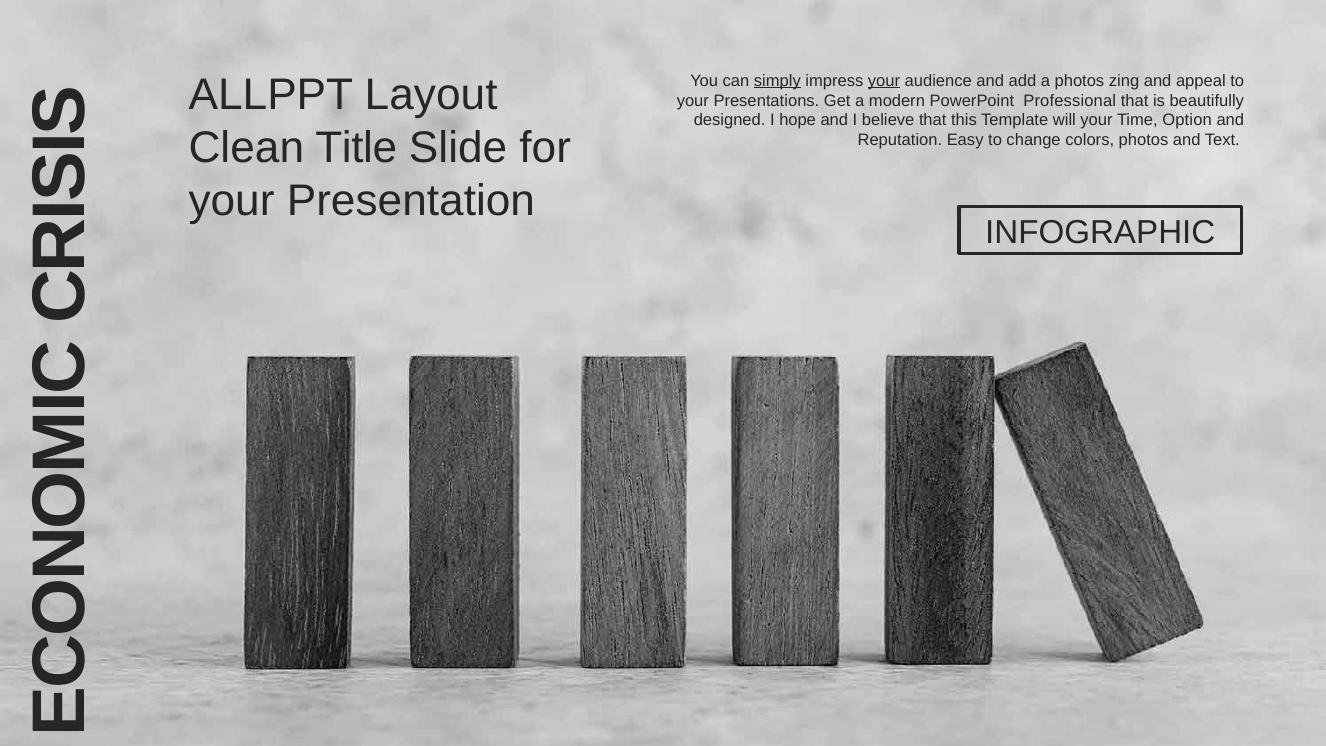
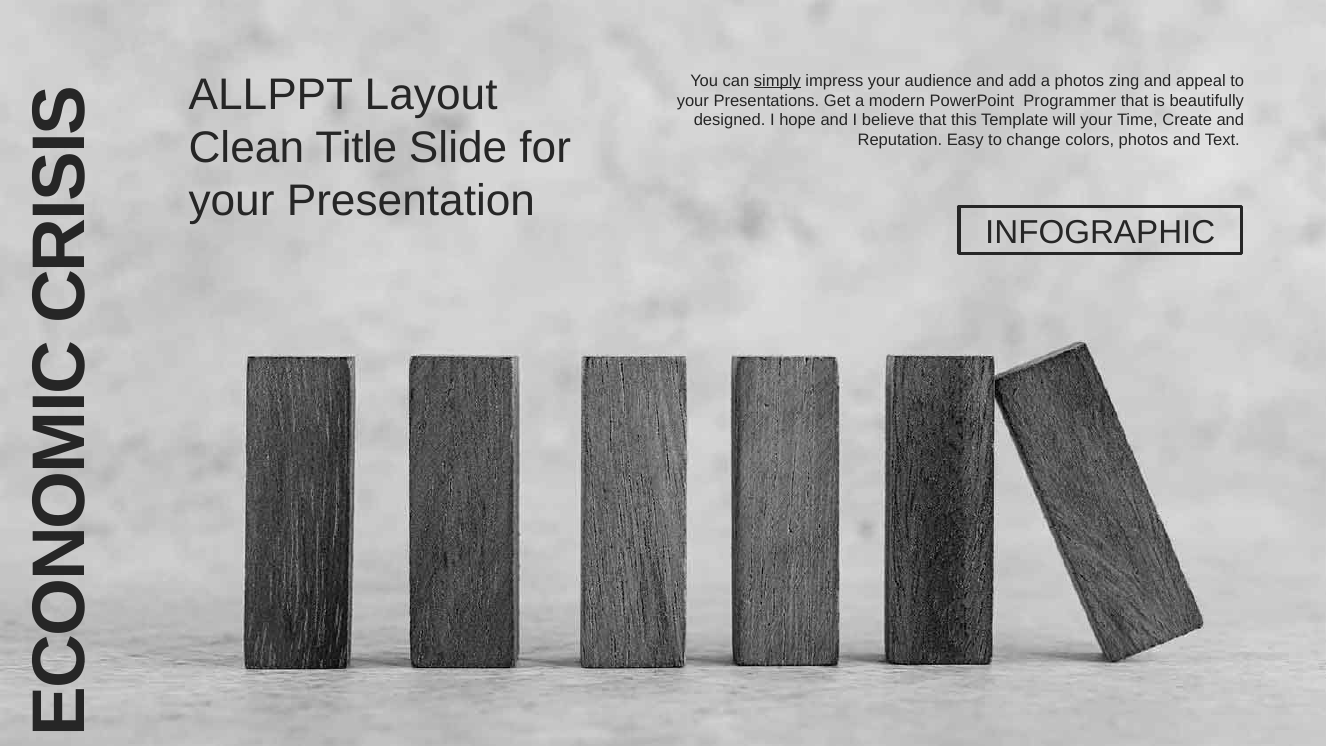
your underline: present -> none (884, 81)
Professional: Professional -> Programmer (1070, 101)
Option: Option -> Create (1187, 120)
